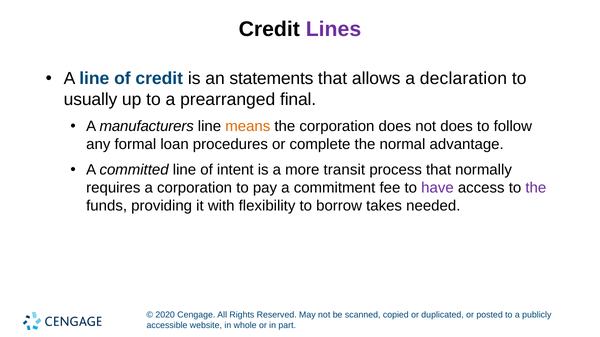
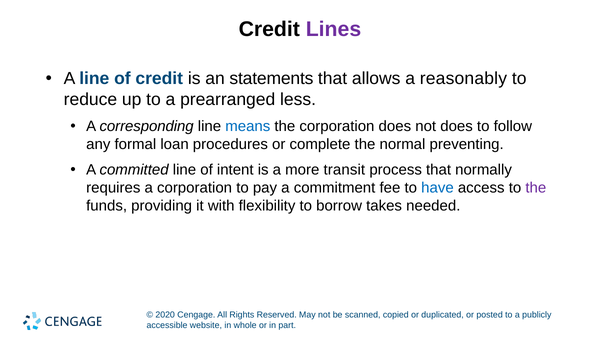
declaration: declaration -> reasonably (463, 79)
usually: usually -> reduce (90, 100)
final: final -> less (298, 100)
manufacturers: manufacturers -> corresponding (147, 127)
means colour: orange -> blue (248, 127)
advantage: advantage -> preventing (467, 145)
have colour: purple -> blue (437, 188)
